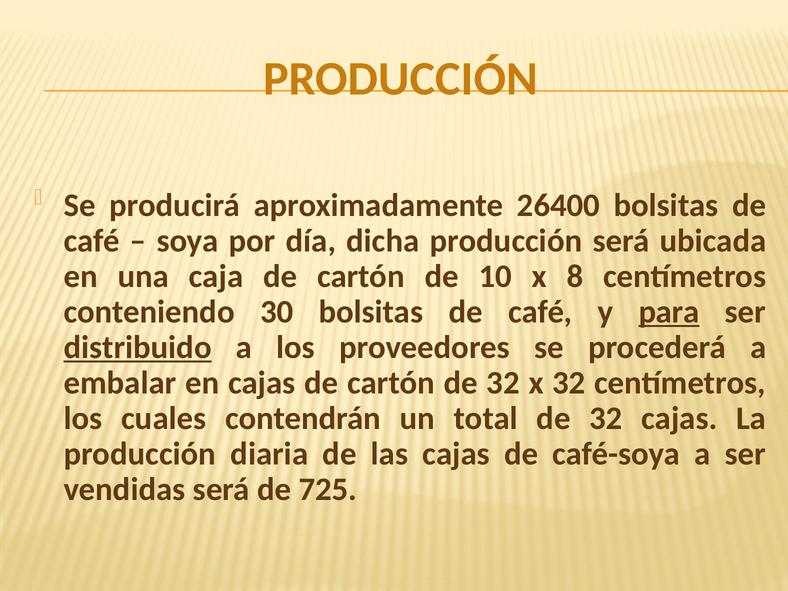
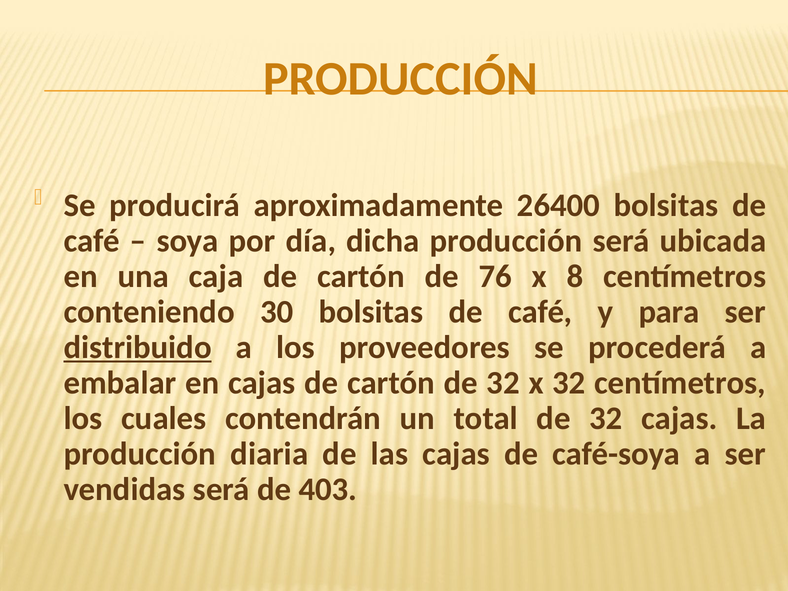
10: 10 -> 76 (495, 276)
para underline: present -> none (669, 312)
725: 725 -> 403 (328, 489)
